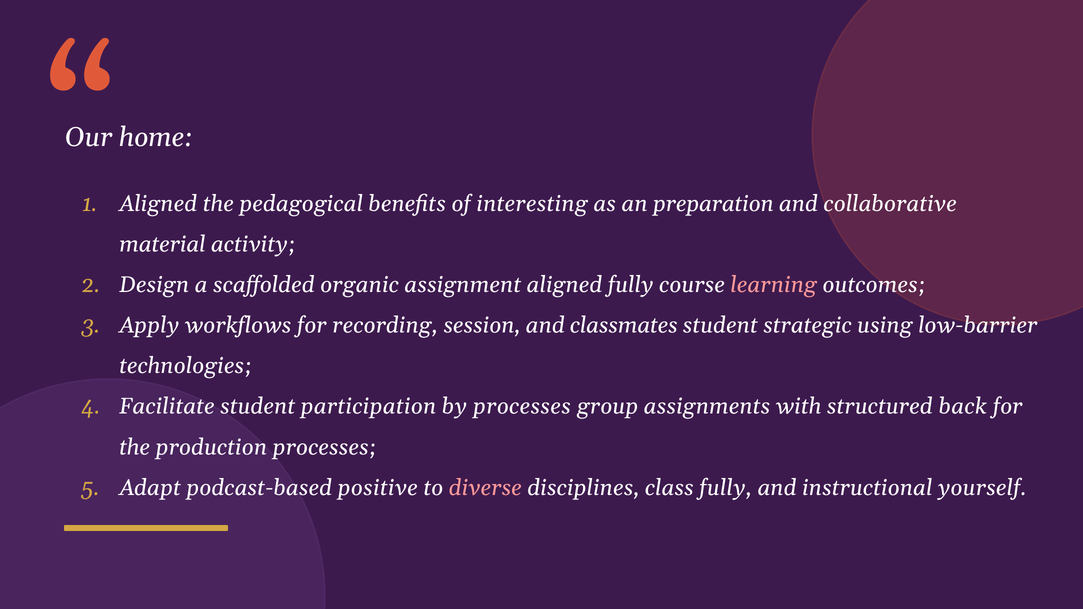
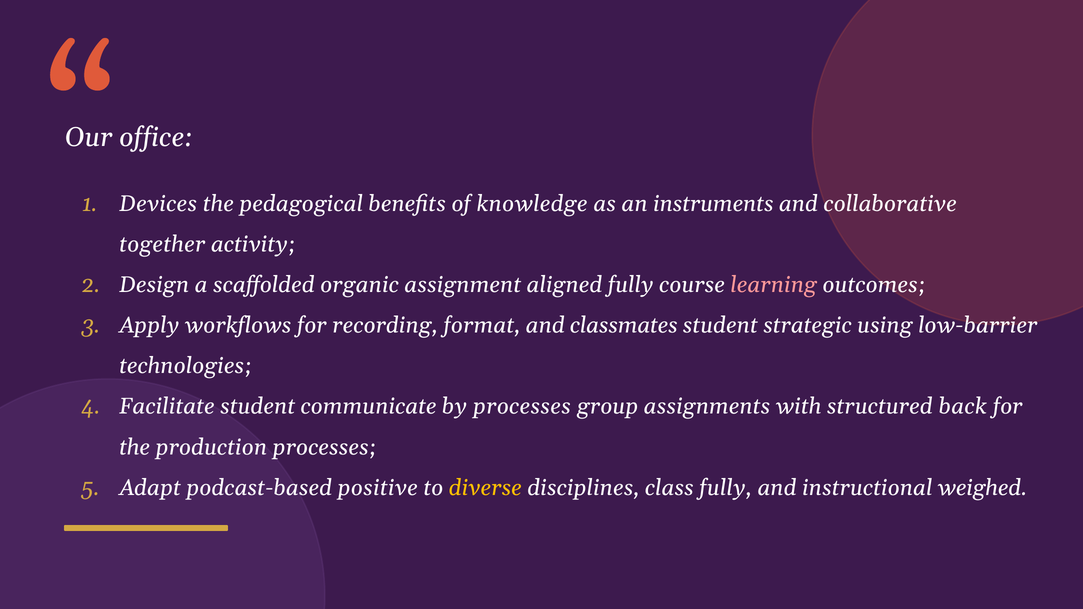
home: home -> office (157, 137)
Aligned: Aligned -> Devices (158, 204)
interesting: interesting -> knowledge (532, 204)
preparation: preparation -> instruments (713, 204)
material: material -> together (162, 244)
session: session -> format (482, 325)
participation: participation -> communicate (369, 407)
diverse colour: pink -> yellow (485, 488)
yourself: yourself -> weighed (982, 488)
